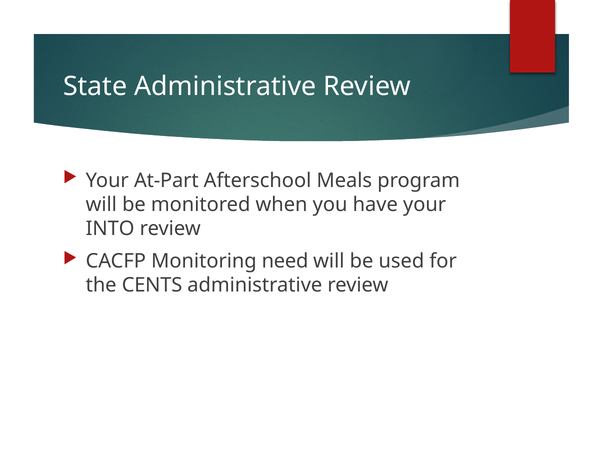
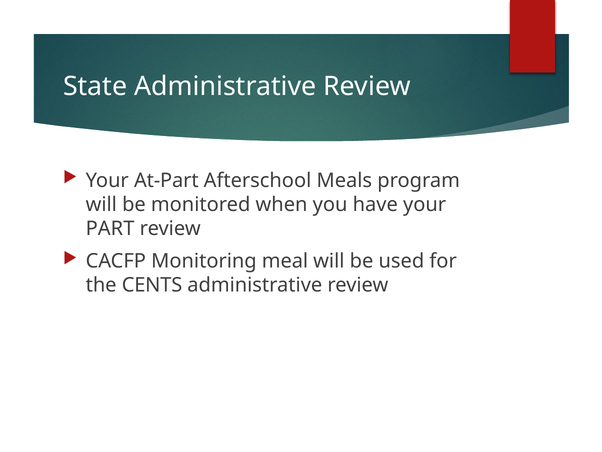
INTO: INTO -> PART (110, 228)
need: need -> meal (285, 261)
